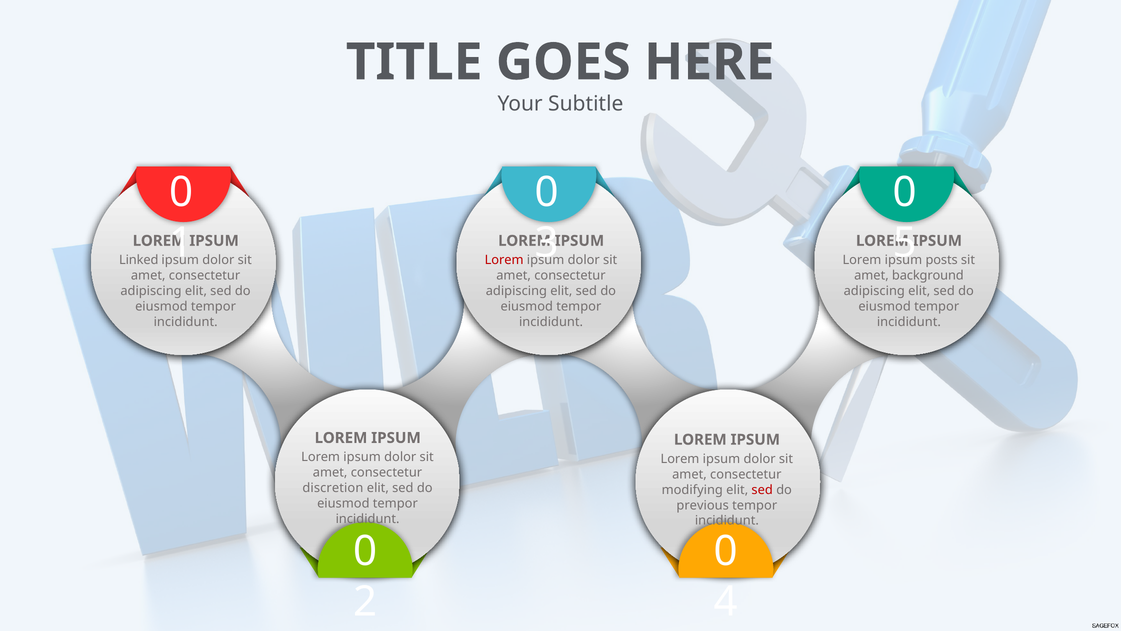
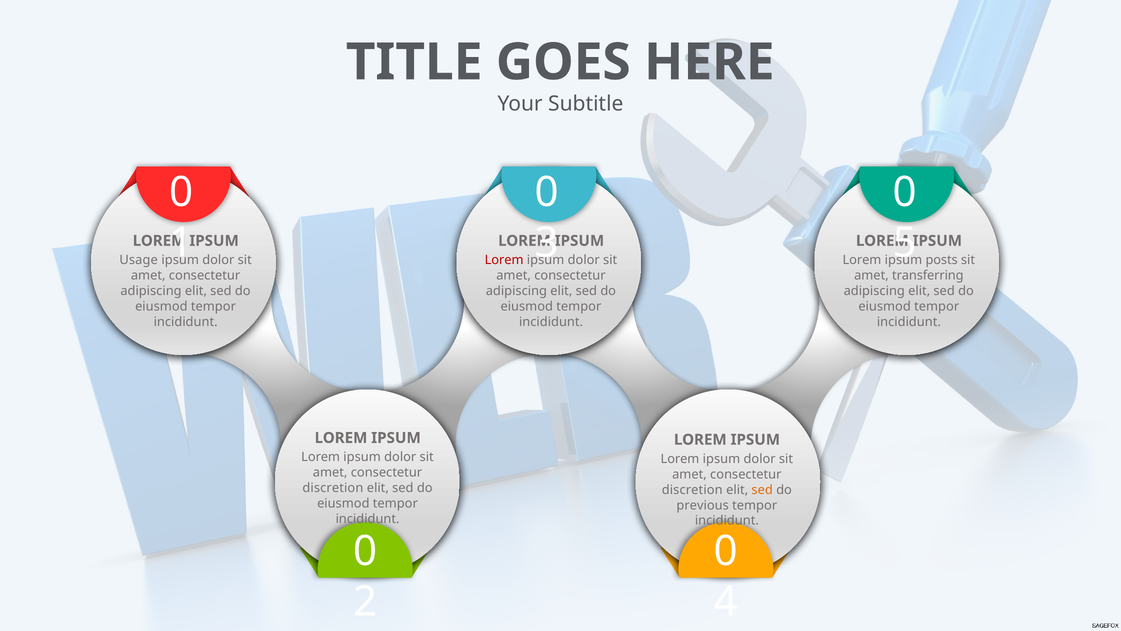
Linked: Linked -> Usage (139, 260)
background: background -> transferring (928, 275)
modifying: modifying -> discretion (692, 489)
sed colour: red -> orange (762, 489)
